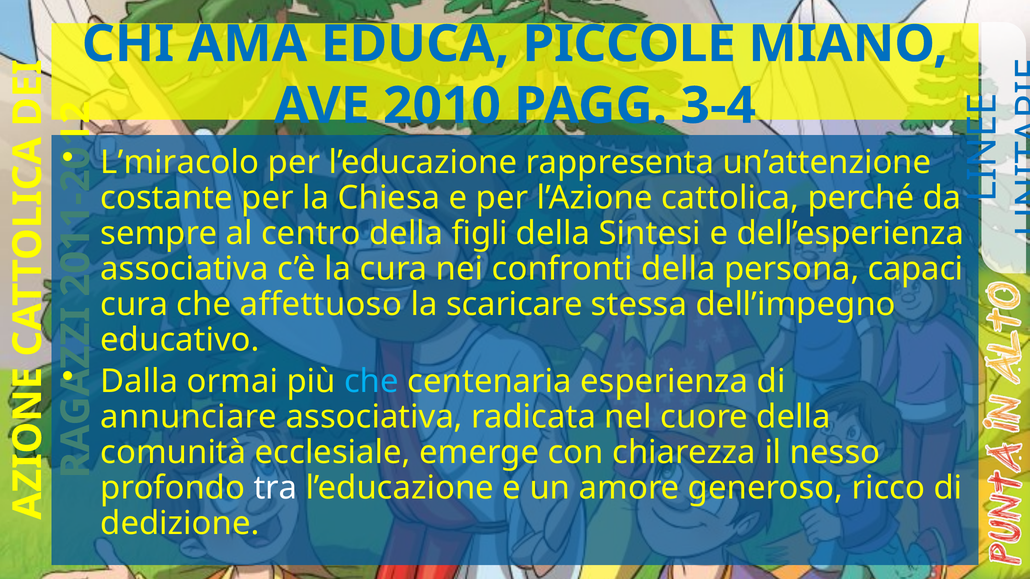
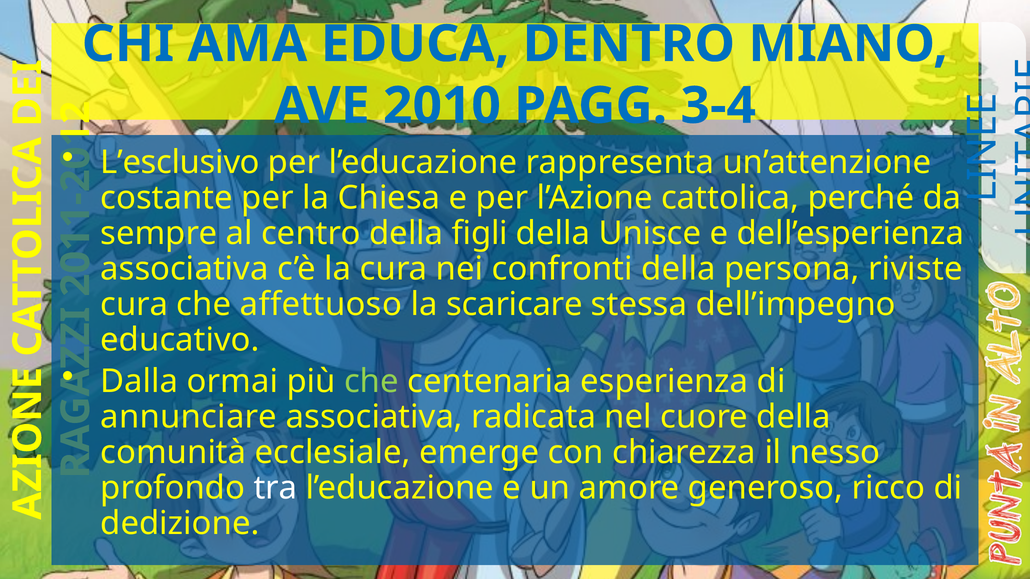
PICCOLE: PICCOLE -> DENTRO (629, 44)
L’miracolo: L’miracolo -> L’esclusivo (180, 162)
Sintesi: Sintesi -> Unisce (650, 233)
capaci: capaci -> riviste (915, 269)
che colour: light blue -> light green (371, 382)
